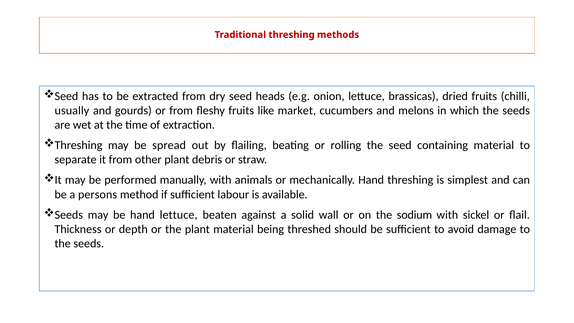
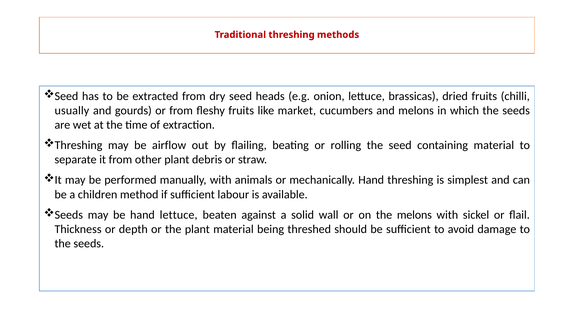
spread: spread -> airflow (169, 145)
persons: persons -> children (98, 194)
the sodium: sodium -> melons (414, 215)
